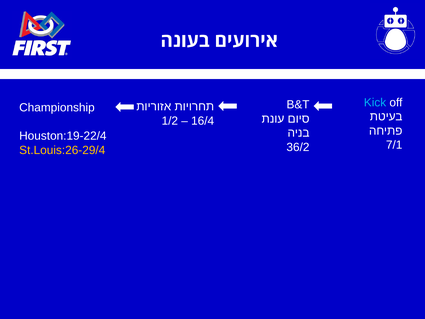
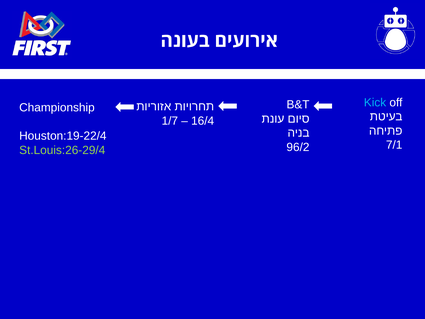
1/2: 1/2 -> 1/7 (170, 121)
36/2: 36/2 -> 96/2 (298, 147)
St.Louis:26-29/4 colour: yellow -> light green (62, 150)
